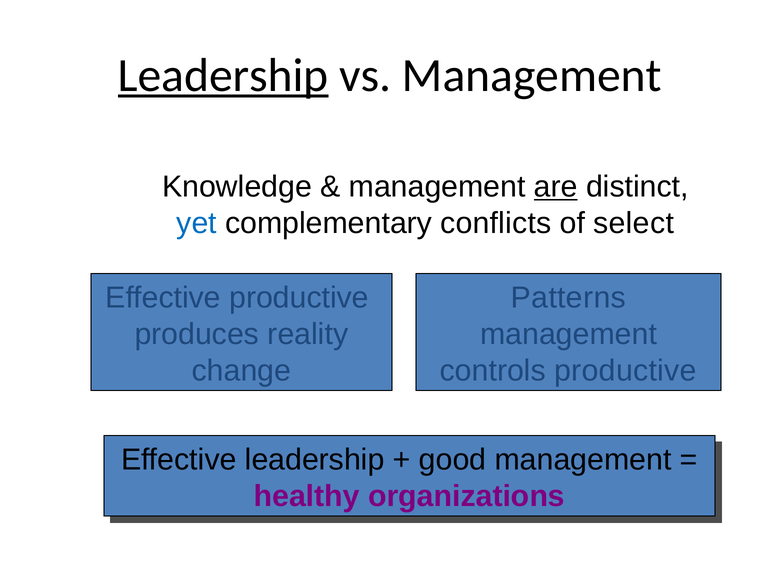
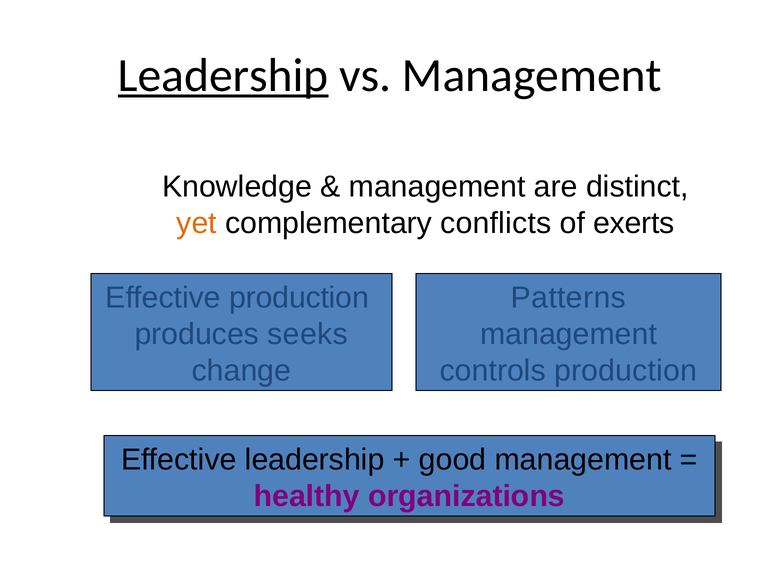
are underline: present -> none (556, 187)
yet colour: blue -> orange (197, 223)
select: select -> exerts (634, 223)
Effective productive: productive -> production (299, 298)
reality: reality -> seeks (308, 334)
controls productive: productive -> production (626, 370)
